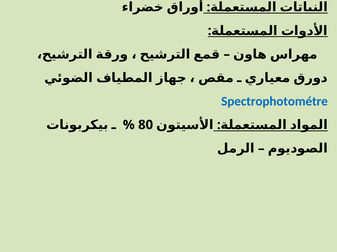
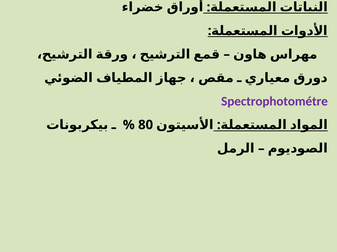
Spectrophotométre colour: blue -> purple (275, 102)
